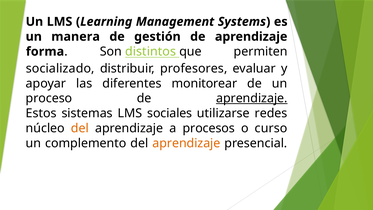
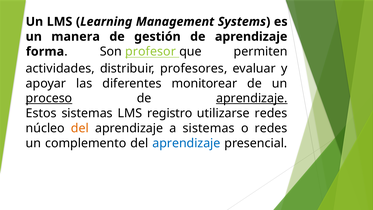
distintos: distintos -> profesor (151, 52)
socializado: socializado -> actividades (60, 68)
proceso underline: none -> present (49, 98)
sociales: sociales -> registro (170, 113)
a procesos: procesos -> sistemas (209, 128)
o curso: curso -> redes (271, 128)
aprendizaje colour: orange -> blue (186, 143)
